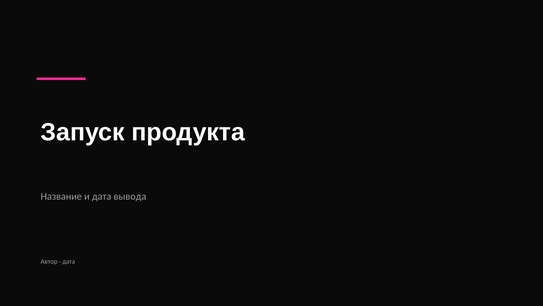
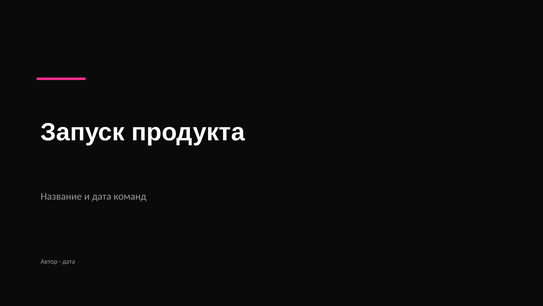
вывода: вывода -> команд (130, 196)
